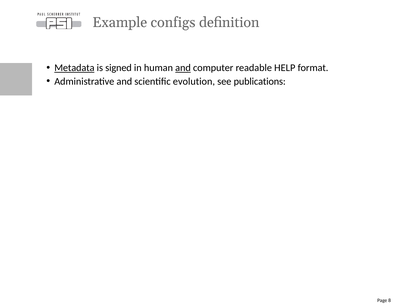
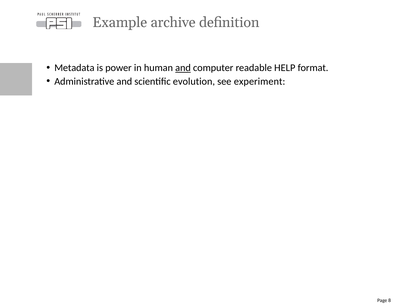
configs: configs -> archive (173, 22)
Metadata underline: present -> none (74, 68)
signed: signed -> power (119, 68)
publications: publications -> experiment (260, 81)
